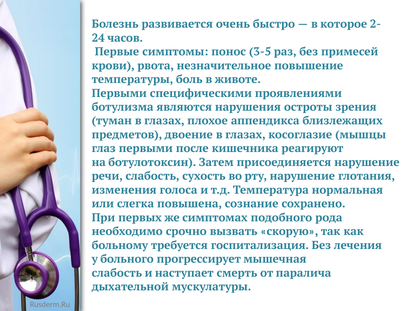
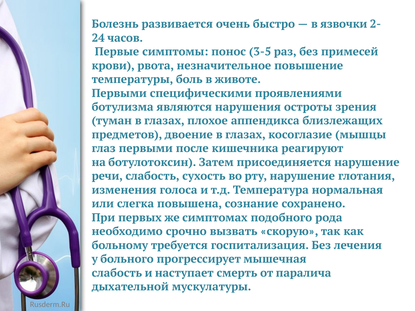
которое: которое -> язвочки (344, 24)
